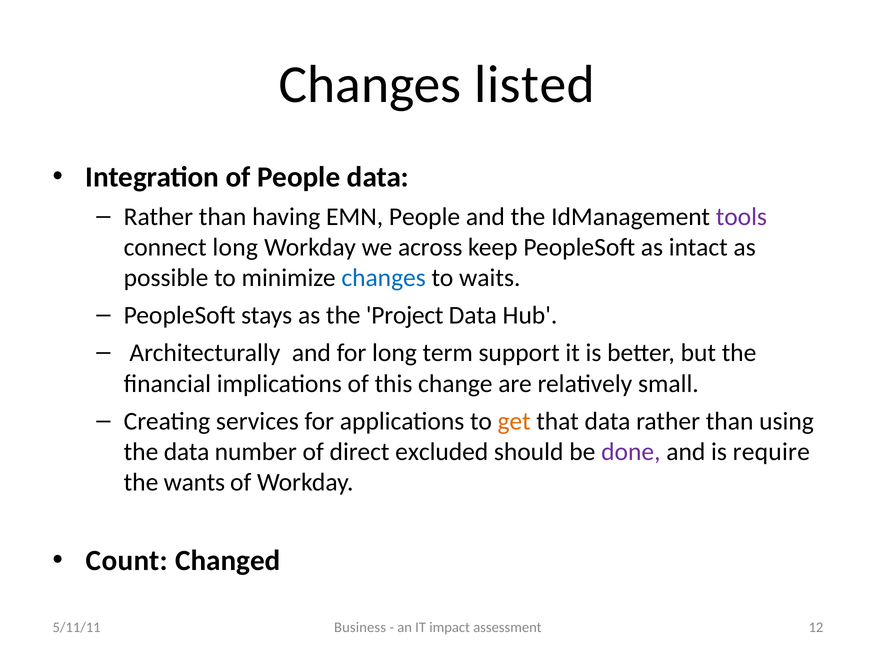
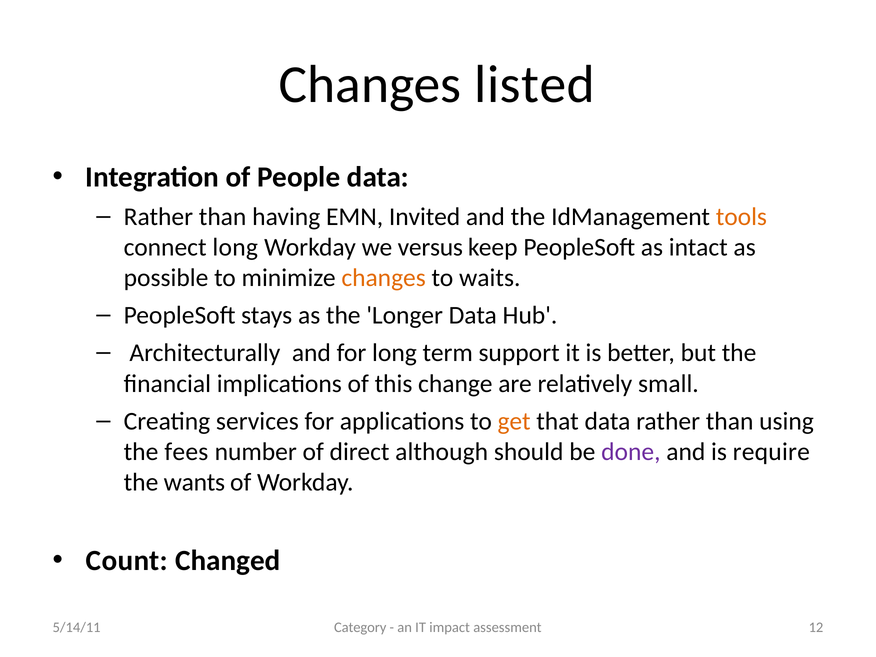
EMN People: People -> Invited (425, 217)
tools colour: purple -> orange (741, 217)
across: across -> versus (430, 247)
changes colour: blue -> orange (384, 278)
Project: Project -> Longer (405, 315)
the data: data -> fees (186, 452)
excluded: excluded -> although (442, 452)
Business: Business -> Category (360, 627)
5/11/11: 5/11/11 -> 5/14/11 (77, 627)
